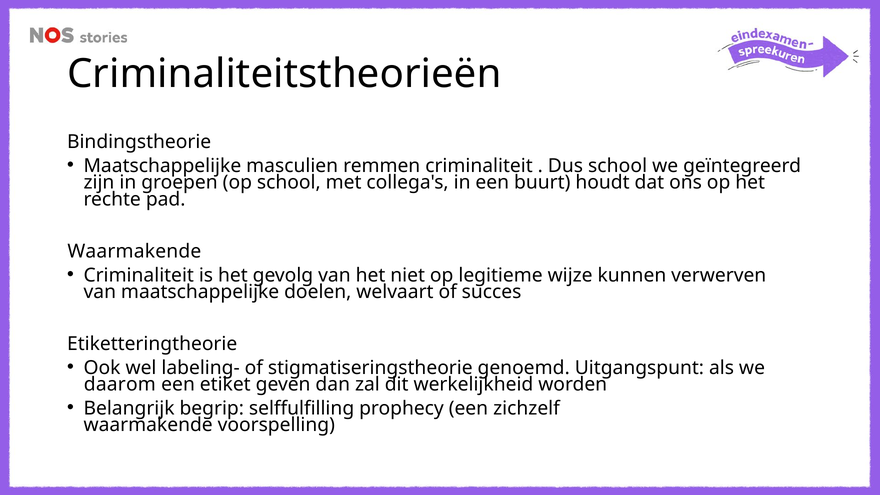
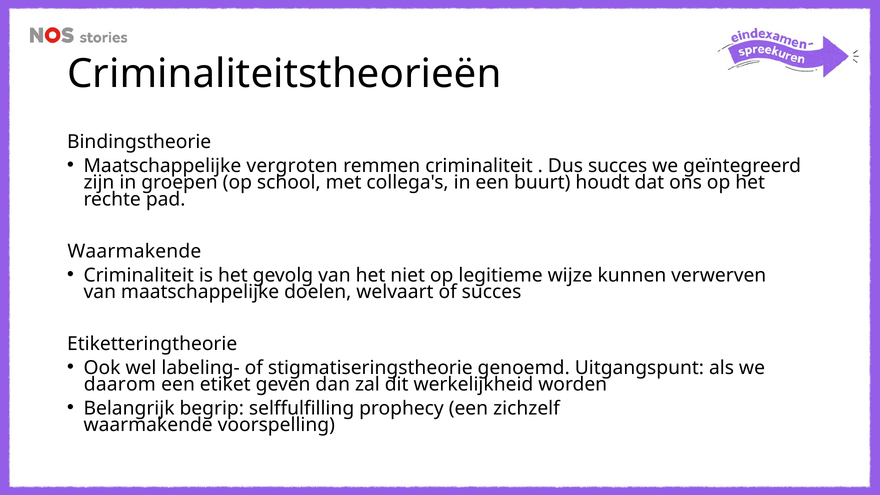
masculien: masculien -> vergroten (292, 166)
Dus school: school -> succes (618, 166)
